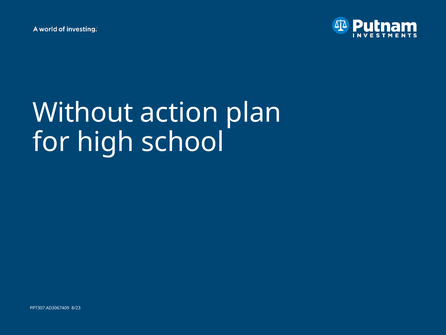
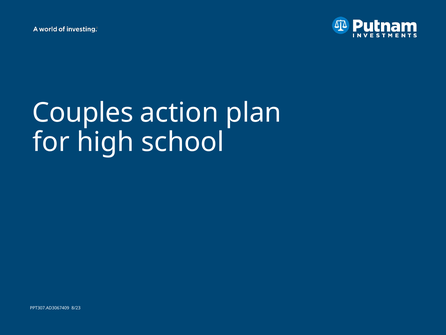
Without: Without -> Couples (83, 113)
